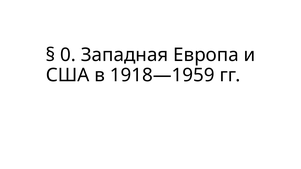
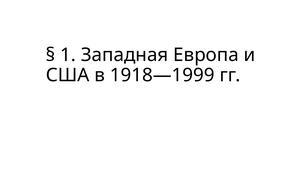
0: 0 -> 1 (68, 55)
1918—1959: 1918—1959 -> 1918—1999 (162, 75)
